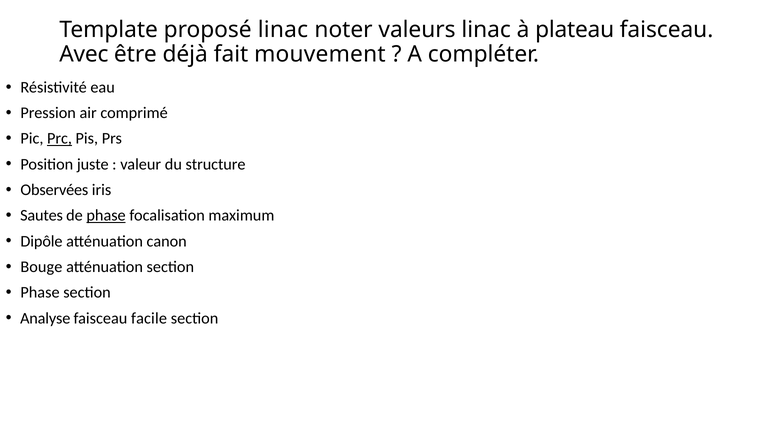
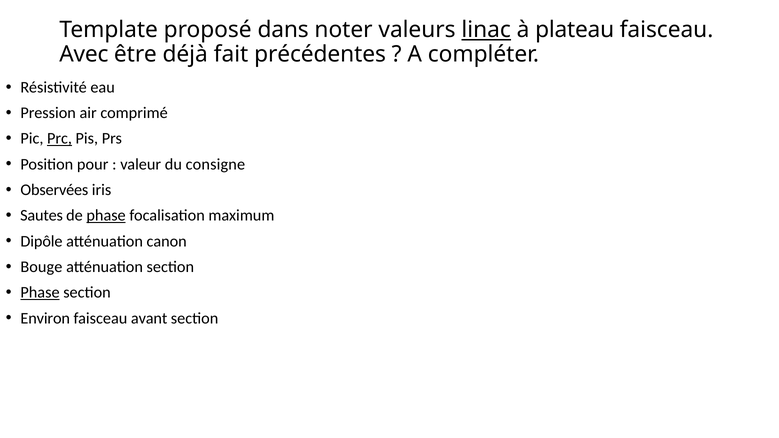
proposé linac: linac -> dans (283, 30)
linac underline: none -> present (486, 30)
mouvement: mouvement -> précédentes (320, 54)
juste: juste -> pour (93, 164)
structure: structure -> consigne (215, 164)
Phase underline: none -> present (40, 293)
Analyse: Analyse -> Environ (45, 318)
facile: facile -> avant (149, 318)
